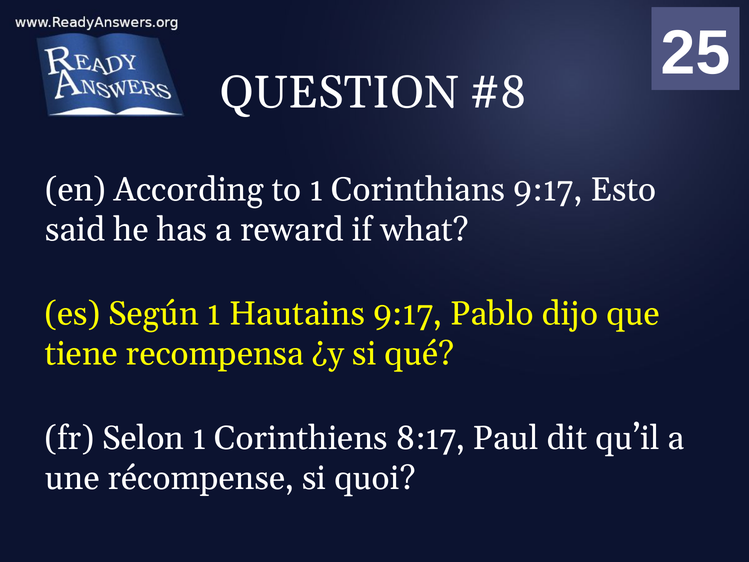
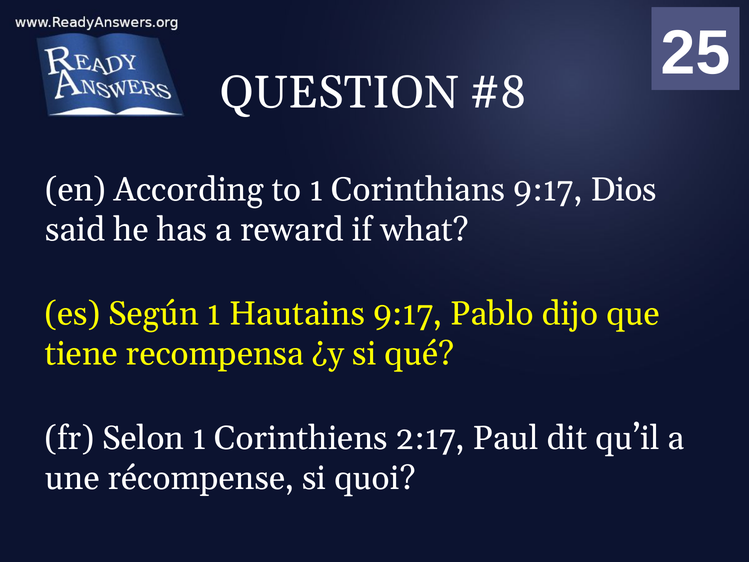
Esto: Esto -> Dios (624, 189)
8:17: 8:17 -> 2:17 (430, 438)
